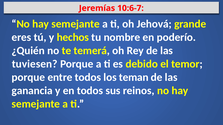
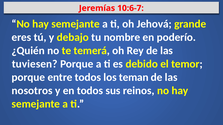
hechos: hechos -> debajo (73, 37)
ganancia: ganancia -> nosotros (32, 91)
